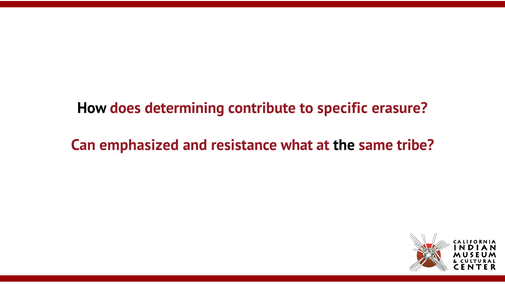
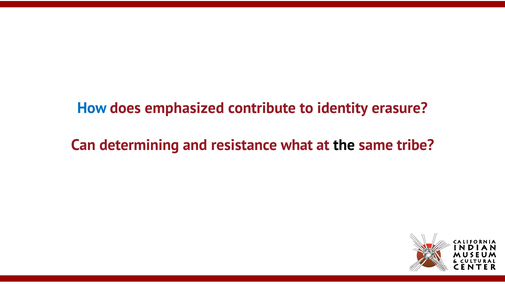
How colour: black -> blue (92, 108)
determining: determining -> emphasized (184, 108)
specific: specific -> identity (343, 108)
emphasized: emphasized -> determining (139, 145)
